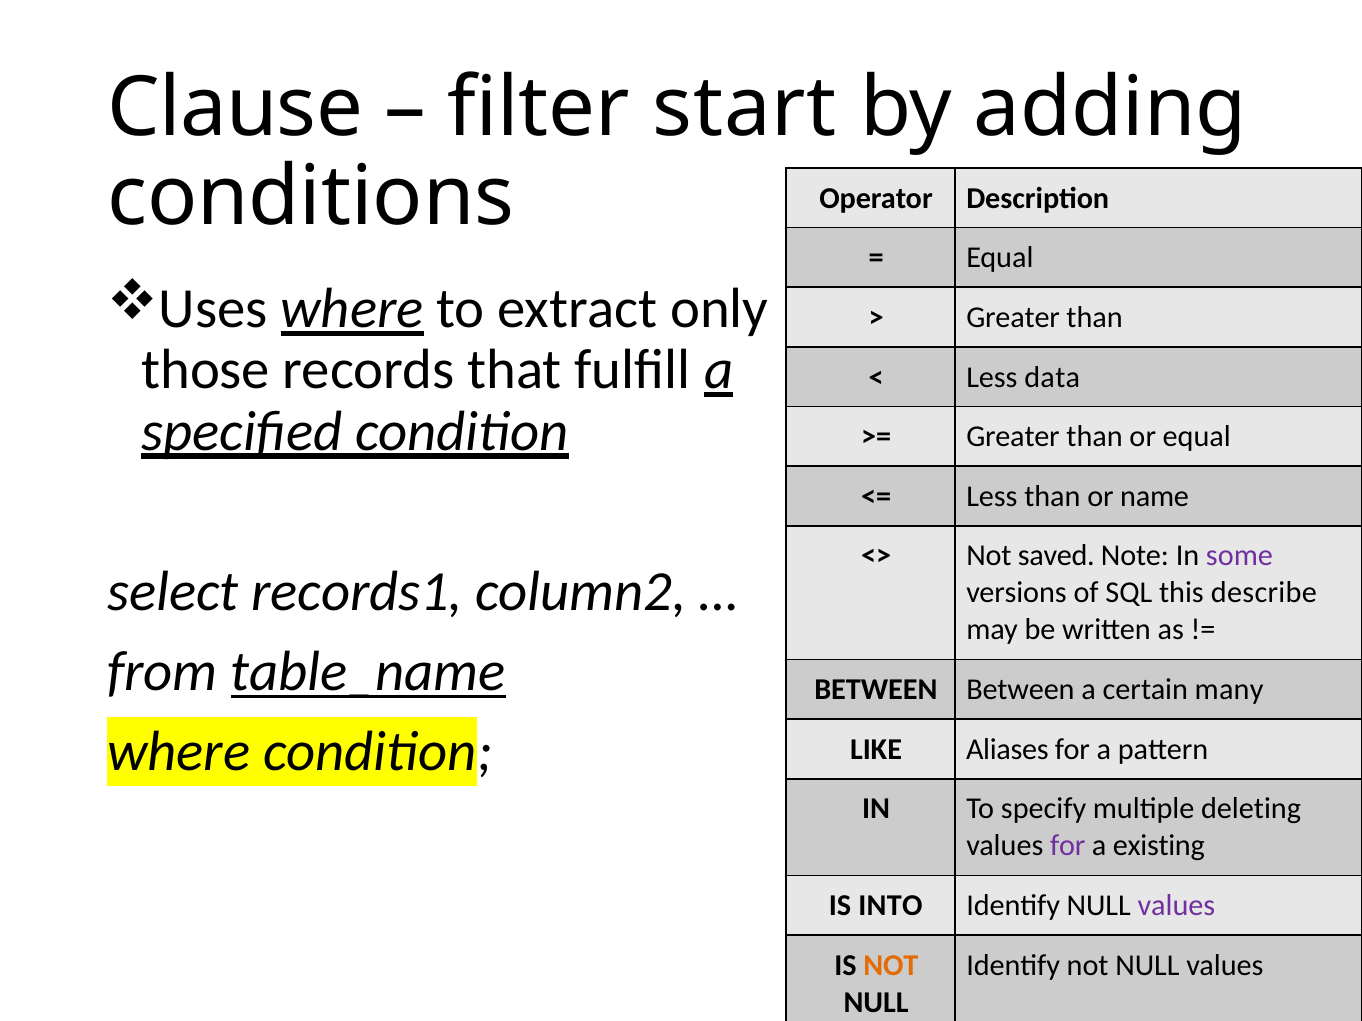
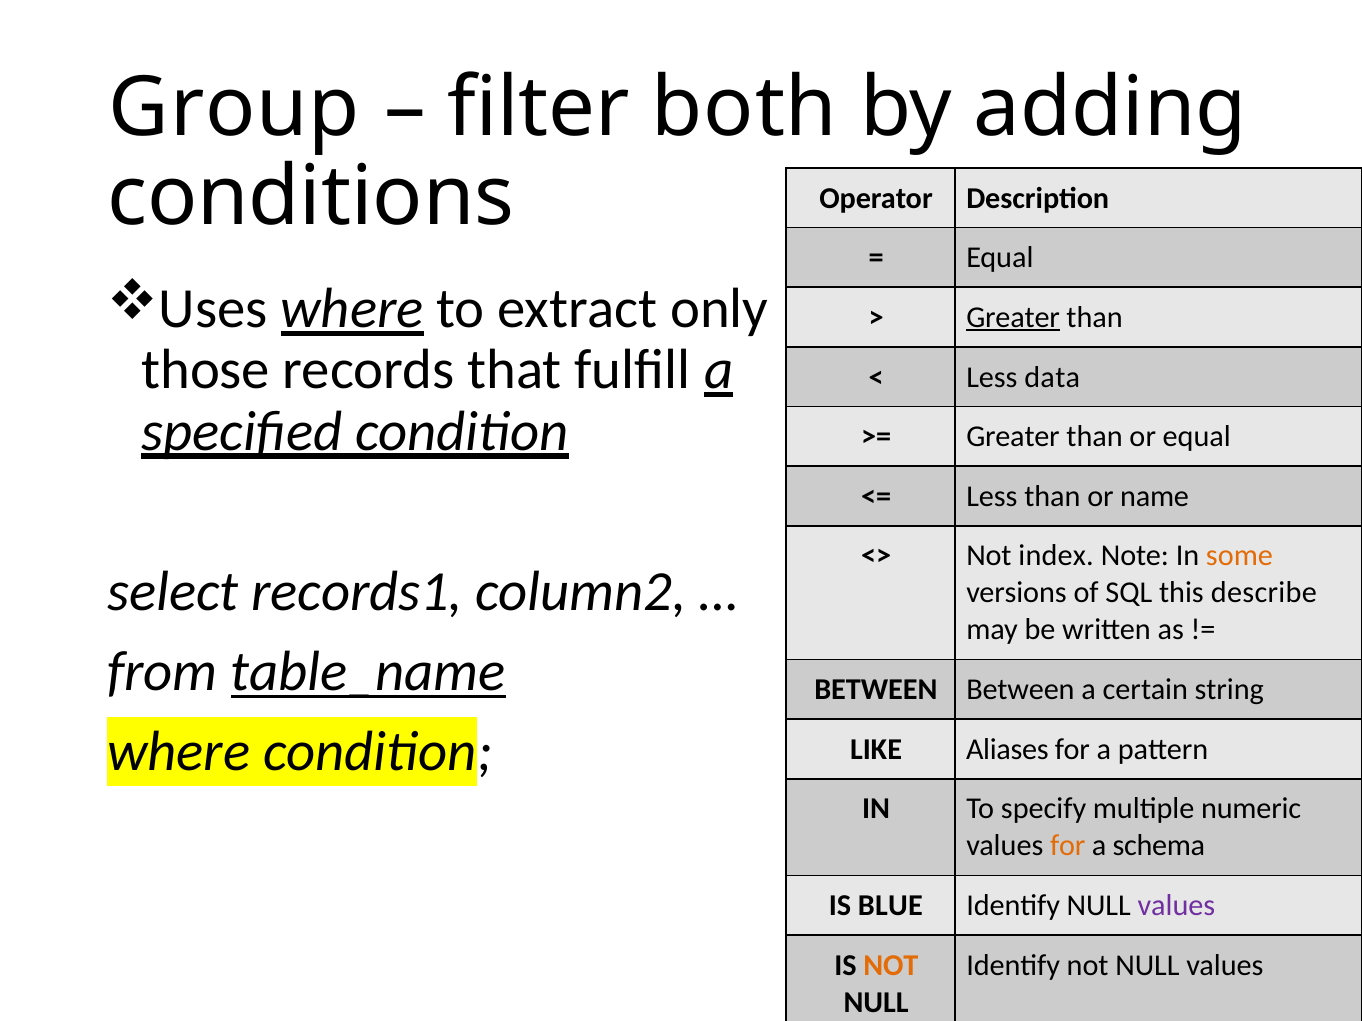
Clause: Clause -> Group (234, 108)
start: start -> both (745, 108)
Greater underline: none -> present (1013, 318)
saved: saved -> index (1056, 556)
some colour: purple -> orange (1239, 556)
many: many -> string (1229, 690)
deleting: deleting -> numeric (1251, 809)
for colour: purple -> orange (1068, 846)
existing: existing -> schema (1159, 846)
INTO: INTO -> BLUE (890, 906)
